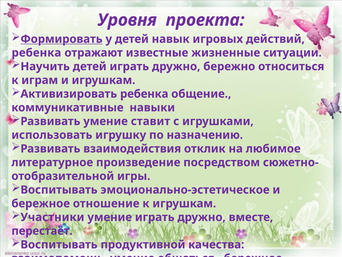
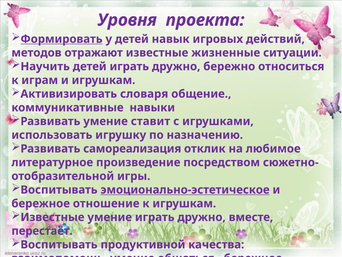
ребенка: ребенка -> методов (36, 53)
Активизировать ребенка: ребенка -> словаря (144, 94)
взаимодействия: взаимодействия -> самореализация (132, 148)
эмоционально-эстетическое underline: none -> present (185, 189)
Участники: Участники -> Известные (52, 217)
